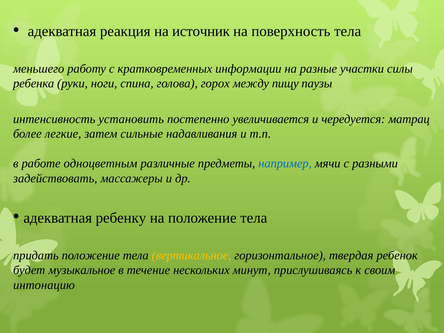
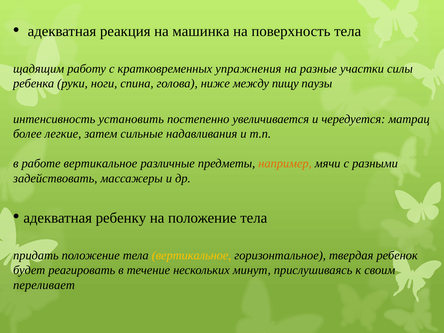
источник: источник -> машинка (201, 31)
меньшего: меньшего -> щадящим (39, 69)
информации: информации -> упражнения (248, 69)
горох: горох -> ниже (215, 84)
работе одноцветным: одноцветным -> вертикальное (100, 164)
например colour: blue -> orange (285, 164)
музыкальное: музыкальное -> реагировать (82, 270)
интонацию: интонацию -> переливает (44, 285)
